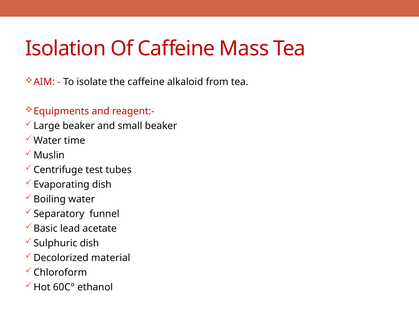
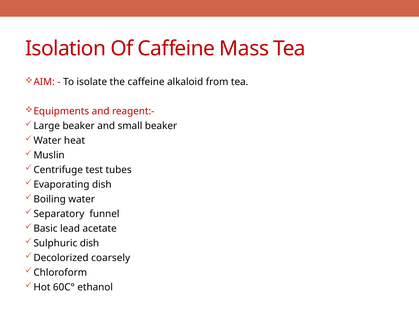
time: time -> heat (75, 141)
material: material -> coarsely (111, 258)
